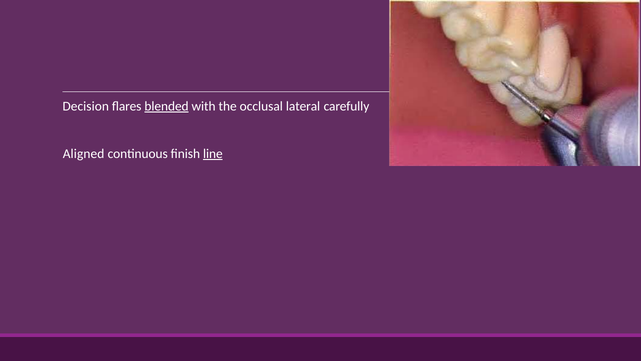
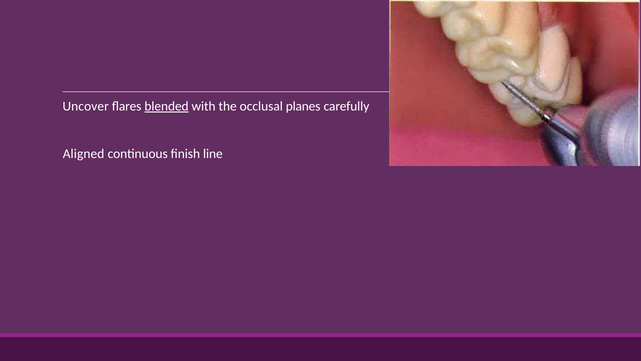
Decision: Decision -> Uncover (86, 106)
lateral: lateral -> planes (303, 106)
line underline: present -> none (213, 153)
